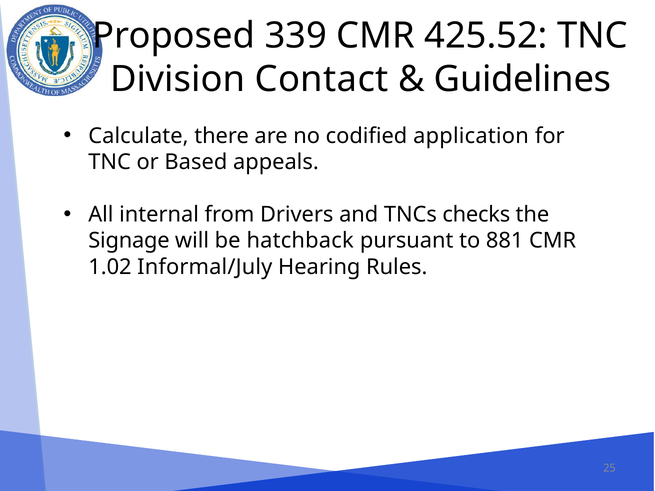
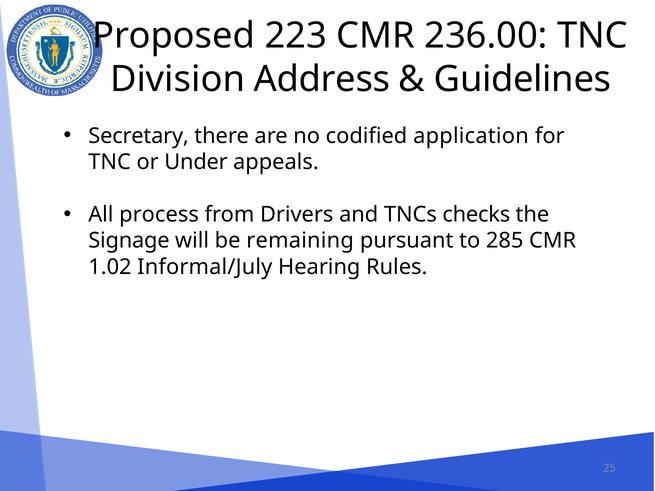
339: 339 -> 223 (296, 36)
425.52: 425.52 -> 236.00 (486, 36)
Contact: Contact -> Address (322, 79)
Calculate: Calculate -> Secretary (139, 136)
Based: Based -> Under (196, 162)
internal: internal -> process (159, 215)
hatchback: hatchback -> remaining (300, 241)
881: 881 -> 285 (505, 241)
